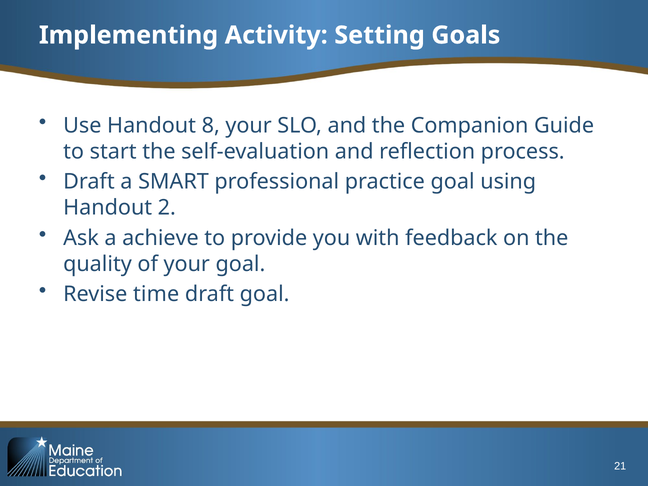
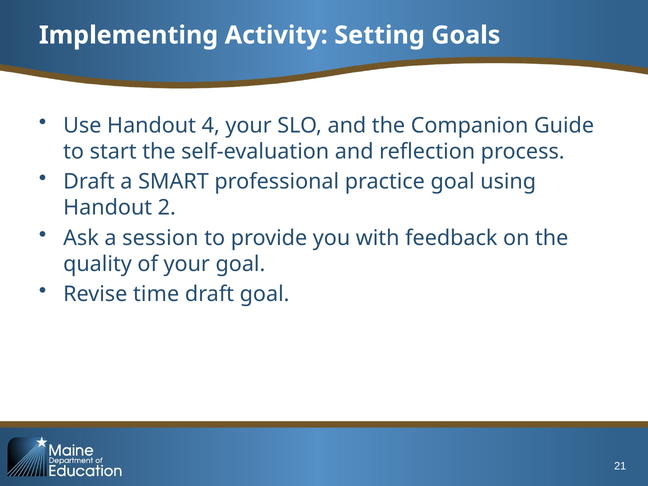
8: 8 -> 4 (211, 126)
achieve: achieve -> session (160, 238)
